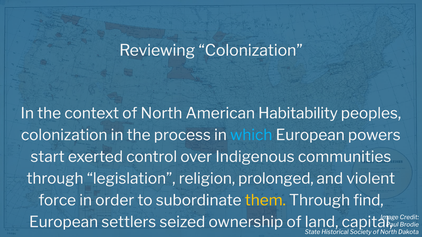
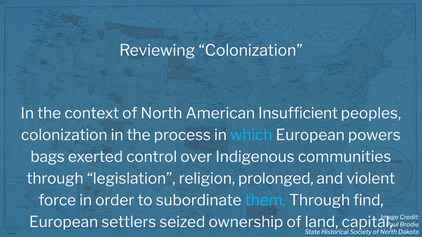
Habitability: Habitability -> Insufficient (298, 113)
start: start -> bags (48, 157)
them colour: yellow -> light blue (265, 201)
